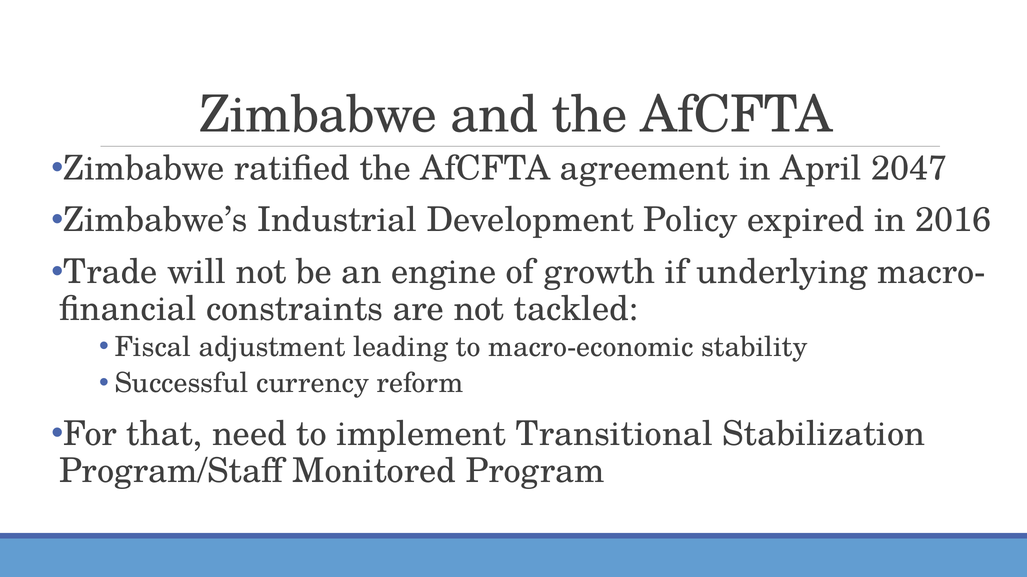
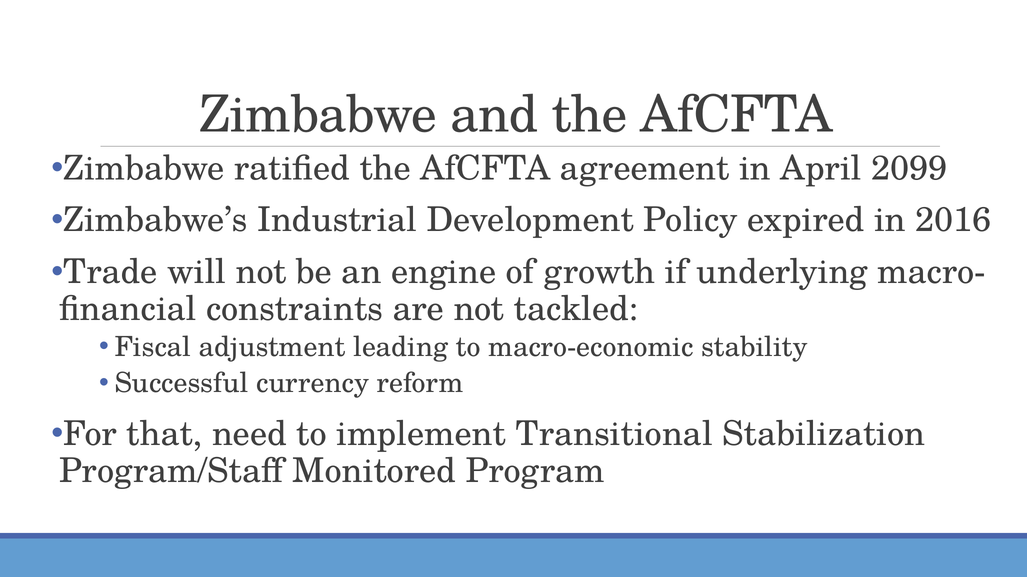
2047: 2047 -> 2099 (909, 168)
